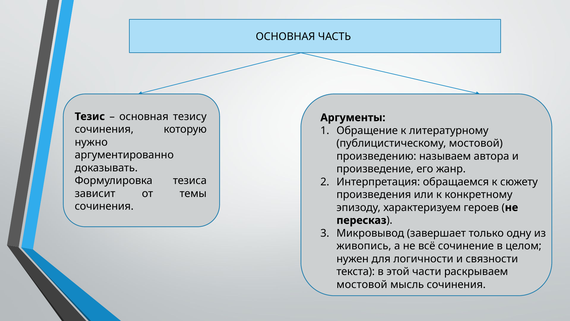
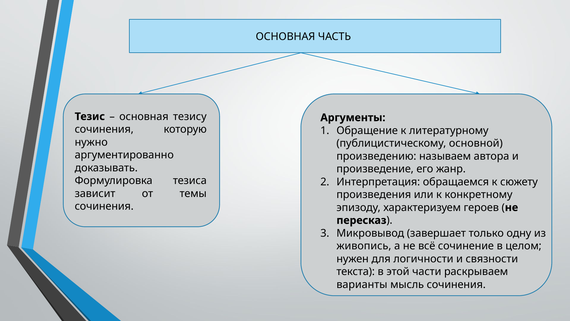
публицистическому мостовой: мостовой -> основной (476, 143)
мостовой: мостовой -> варианты (362, 284)
